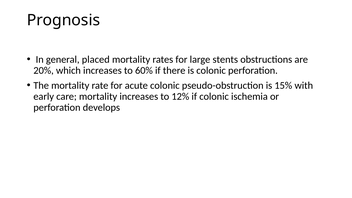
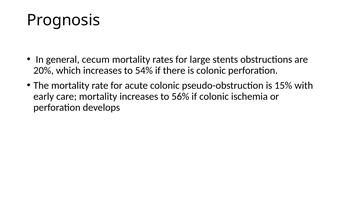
placed: placed -> cecum (96, 60)
60%: 60% -> 54% (144, 71)
12%: 12% -> 56% (180, 96)
